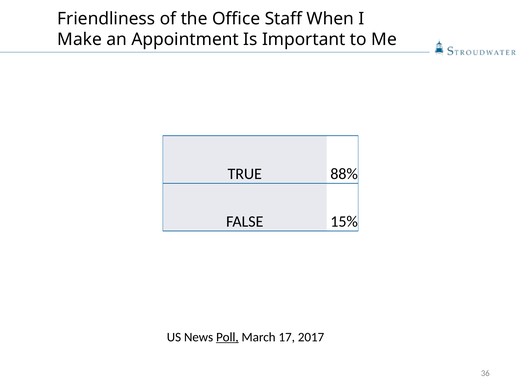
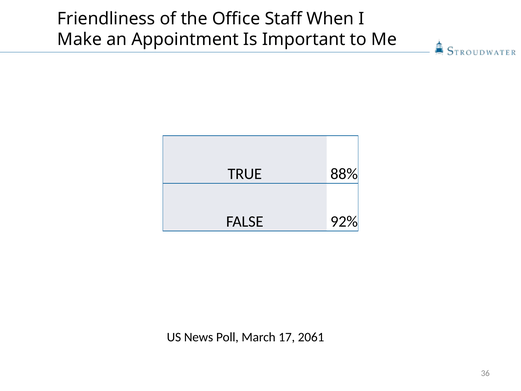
15%: 15% -> 92% (344, 221)
Poll underline: present -> none (227, 337)
2017: 2017 -> 2061 (311, 337)
